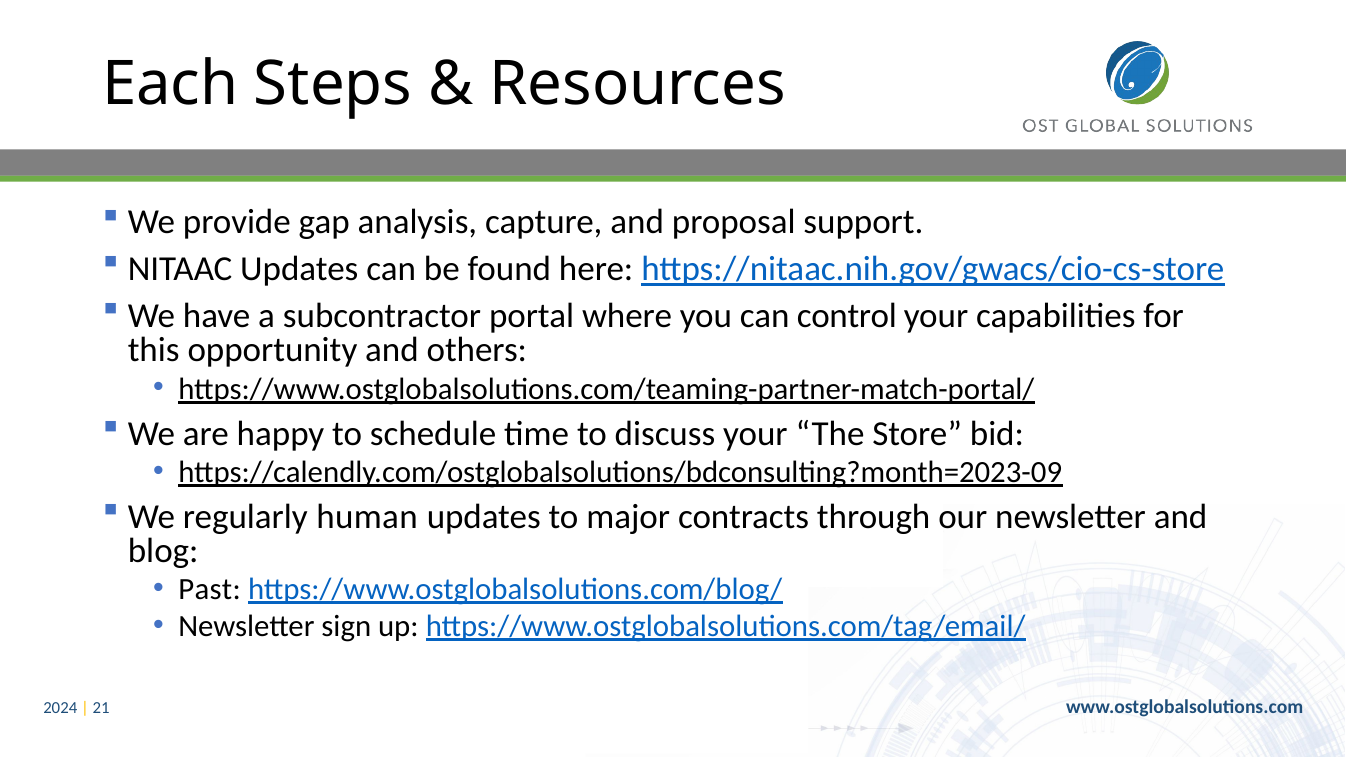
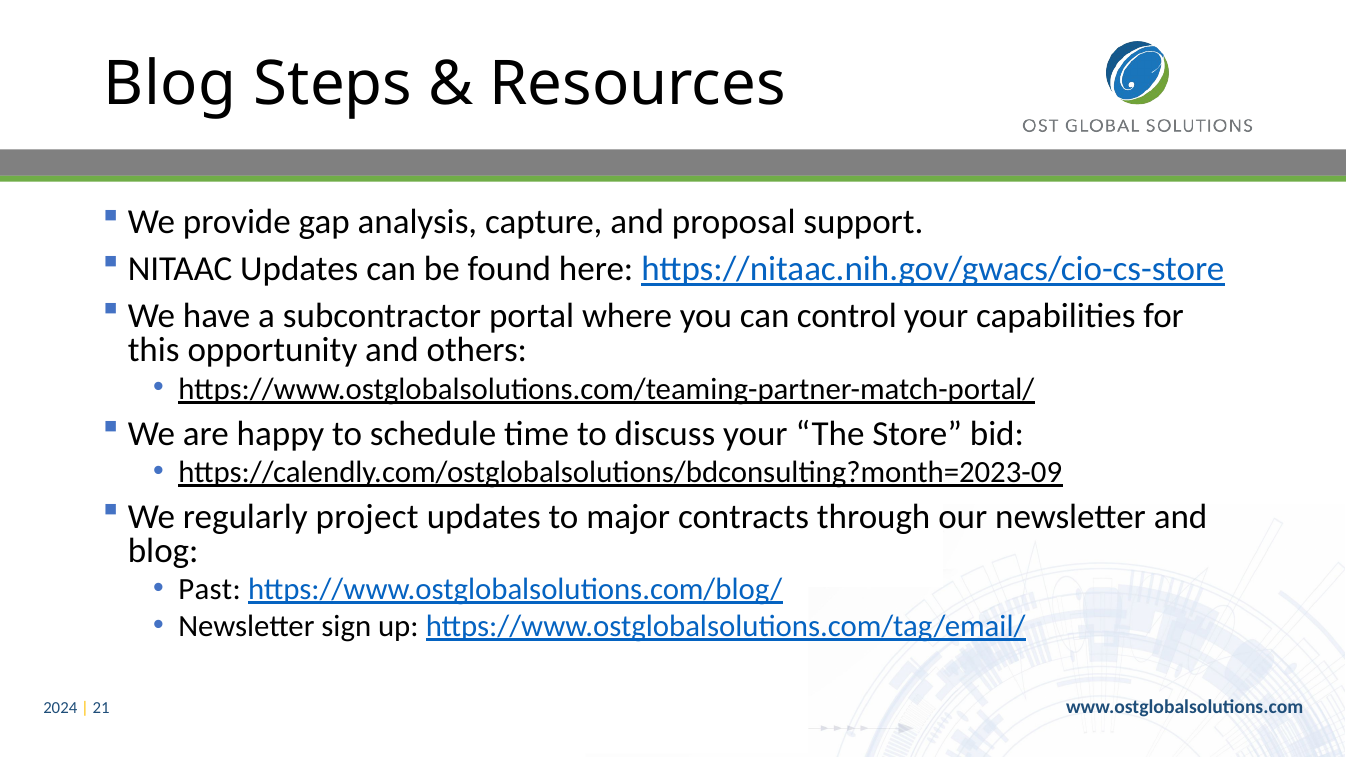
Each: Each -> Blog (170, 84)
human: human -> project (367, 517)
